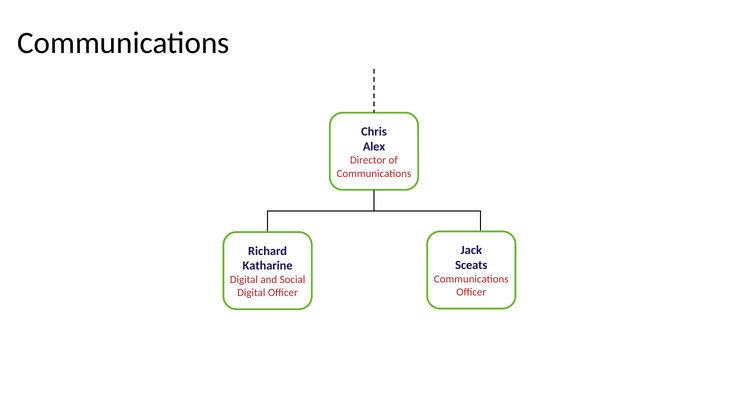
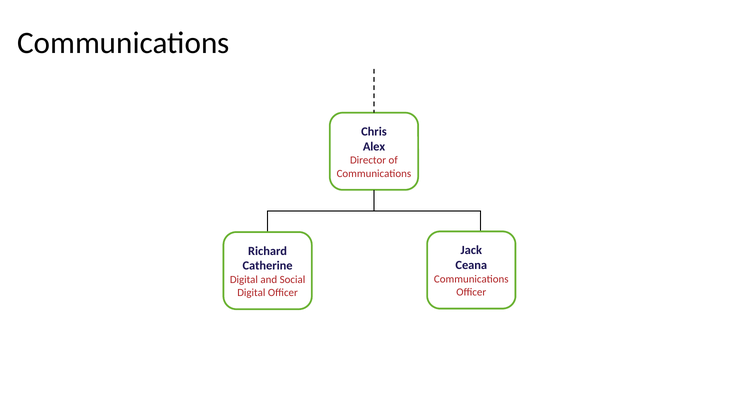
Sceats: Sceats -> Ceana (471, 266)
Katharine: Katharine -> Catherine (268, 266)
